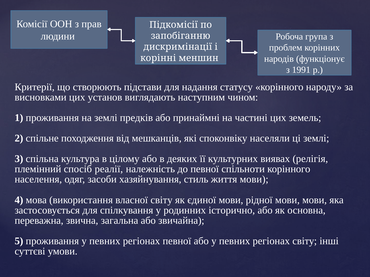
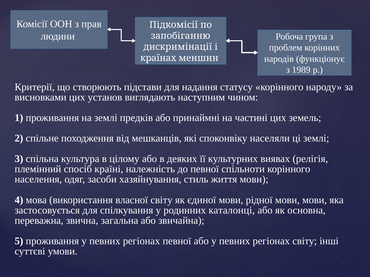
корінні: корінні -> країнах (158, 58)
1991: 1991 -> 1989 (301, 70)
реалії: реалії -> країні (109, 169)
історично: історично -> каталонці (232, 211)
